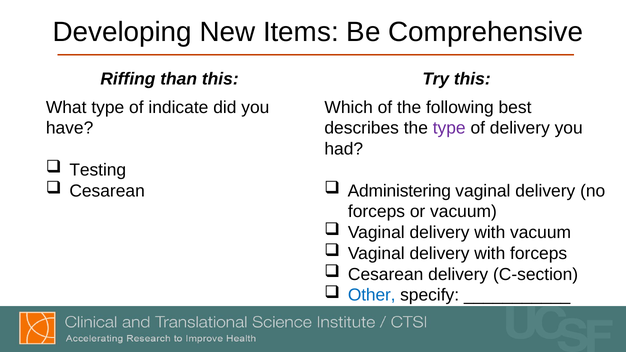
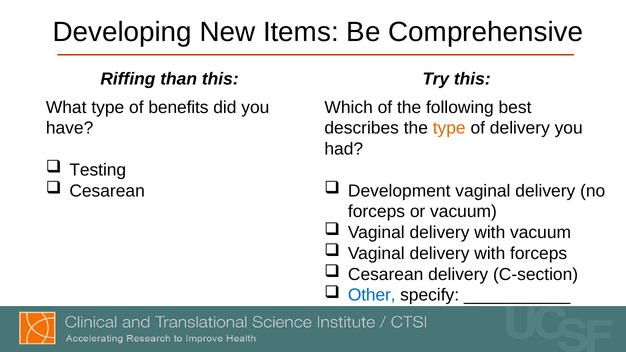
indicate: indicate -> benefits (178, 107)
type colour: purple -> orange (449, 128)
Administering: Administering -> Development (399, 191)
